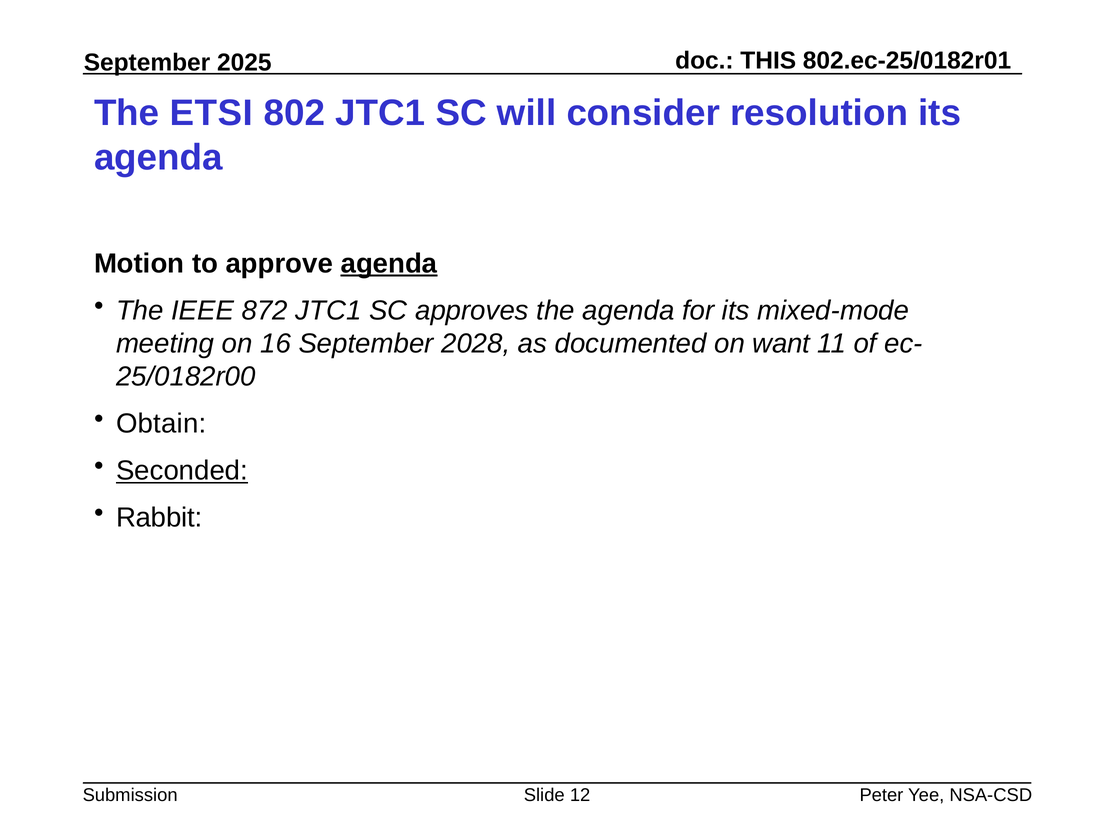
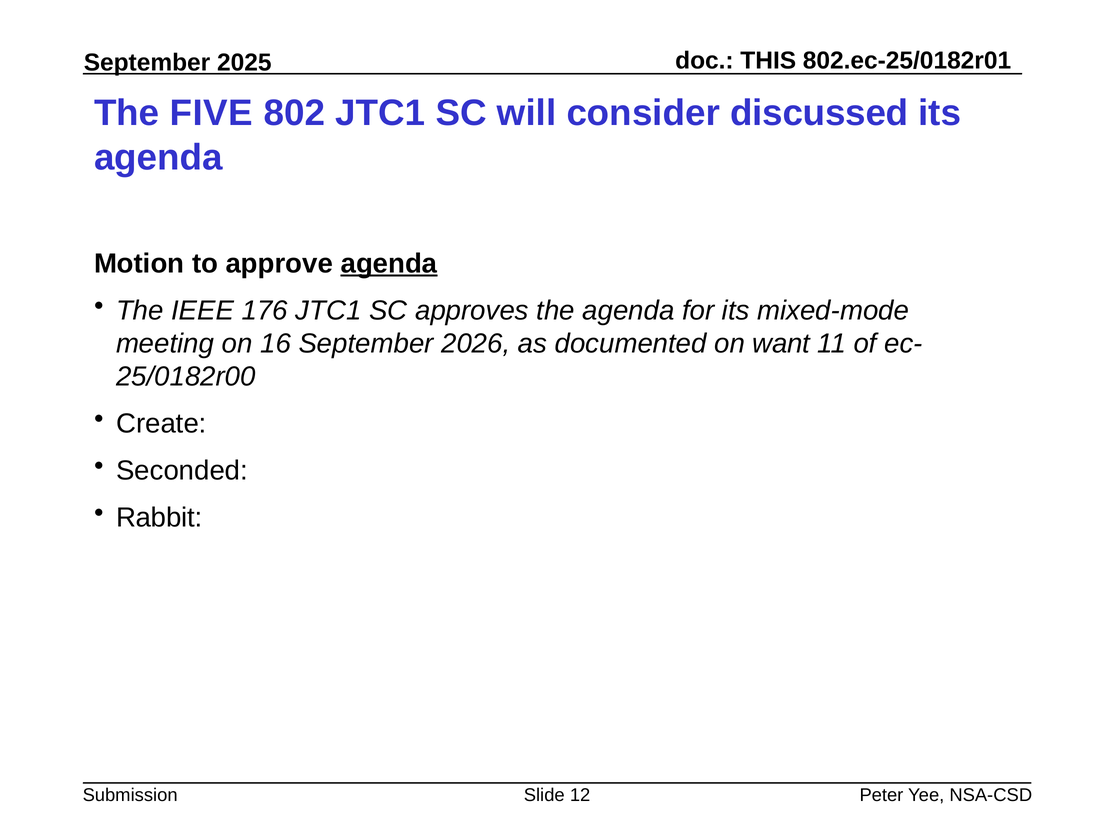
ETSI: ETSI -> FIVE (211, 113)
resolution: resolution -> discussed (819, 113)
872: 872 -> 176 (265, 310)
2028: 2028 -> 2026 (476, 344)
Obtain: Obtain -> Create (161, 424)
Seconded underline: present -> none (182, 471)
